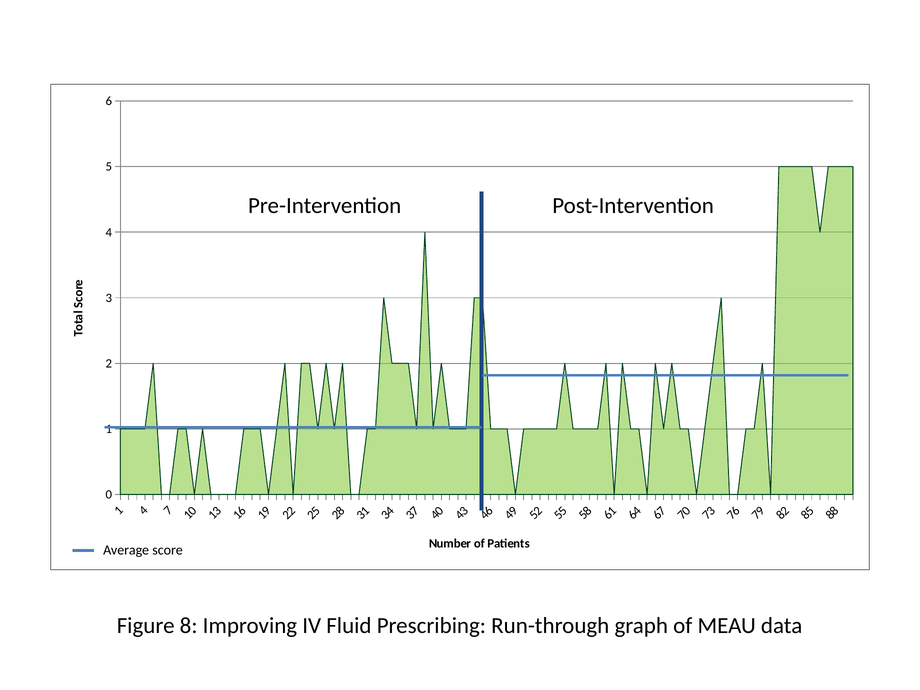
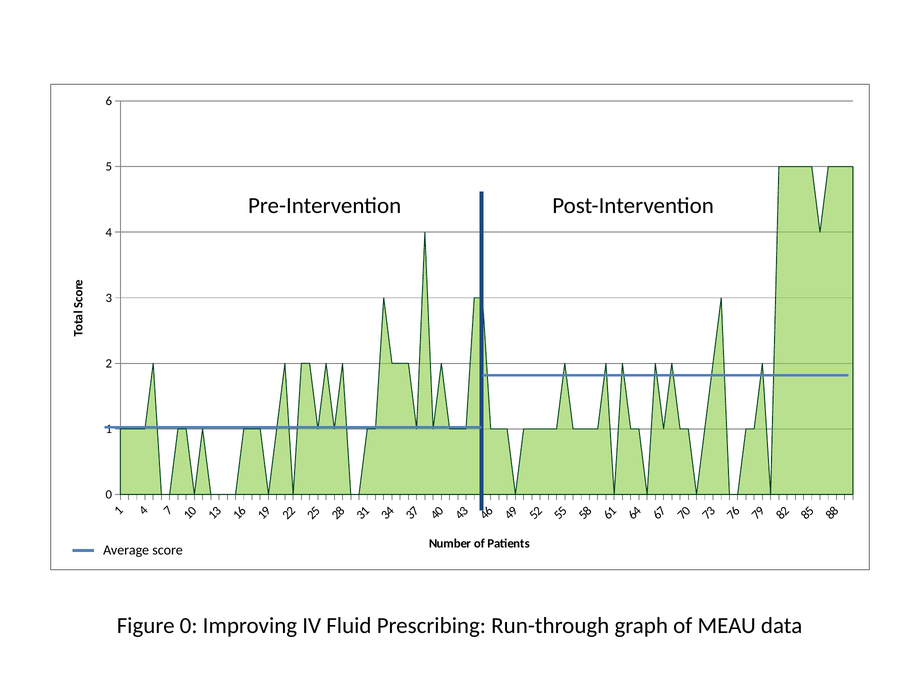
Figure 8: 8 -> 0 (189, 626)
